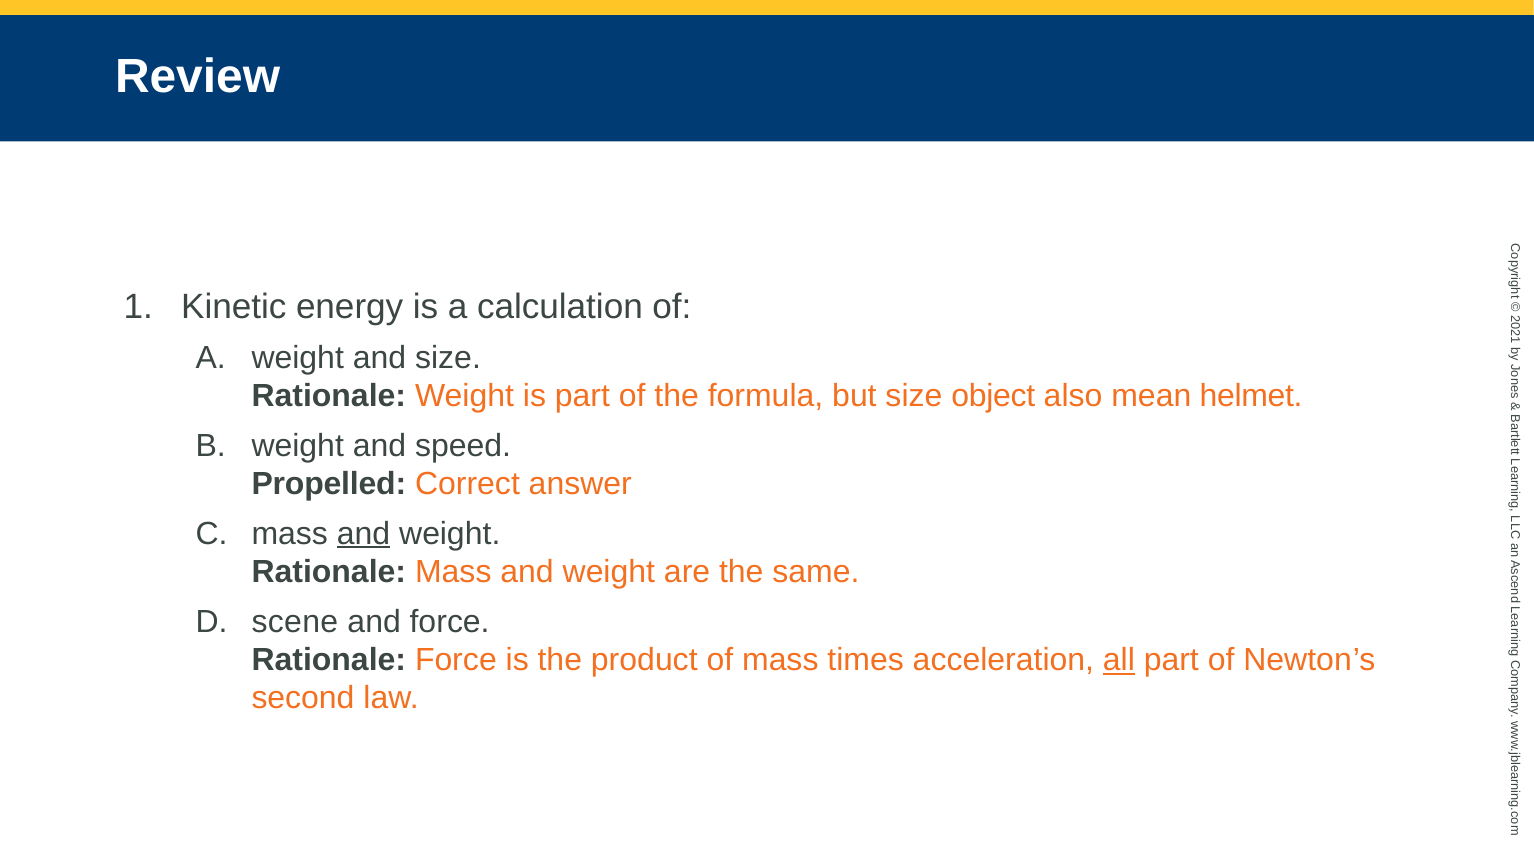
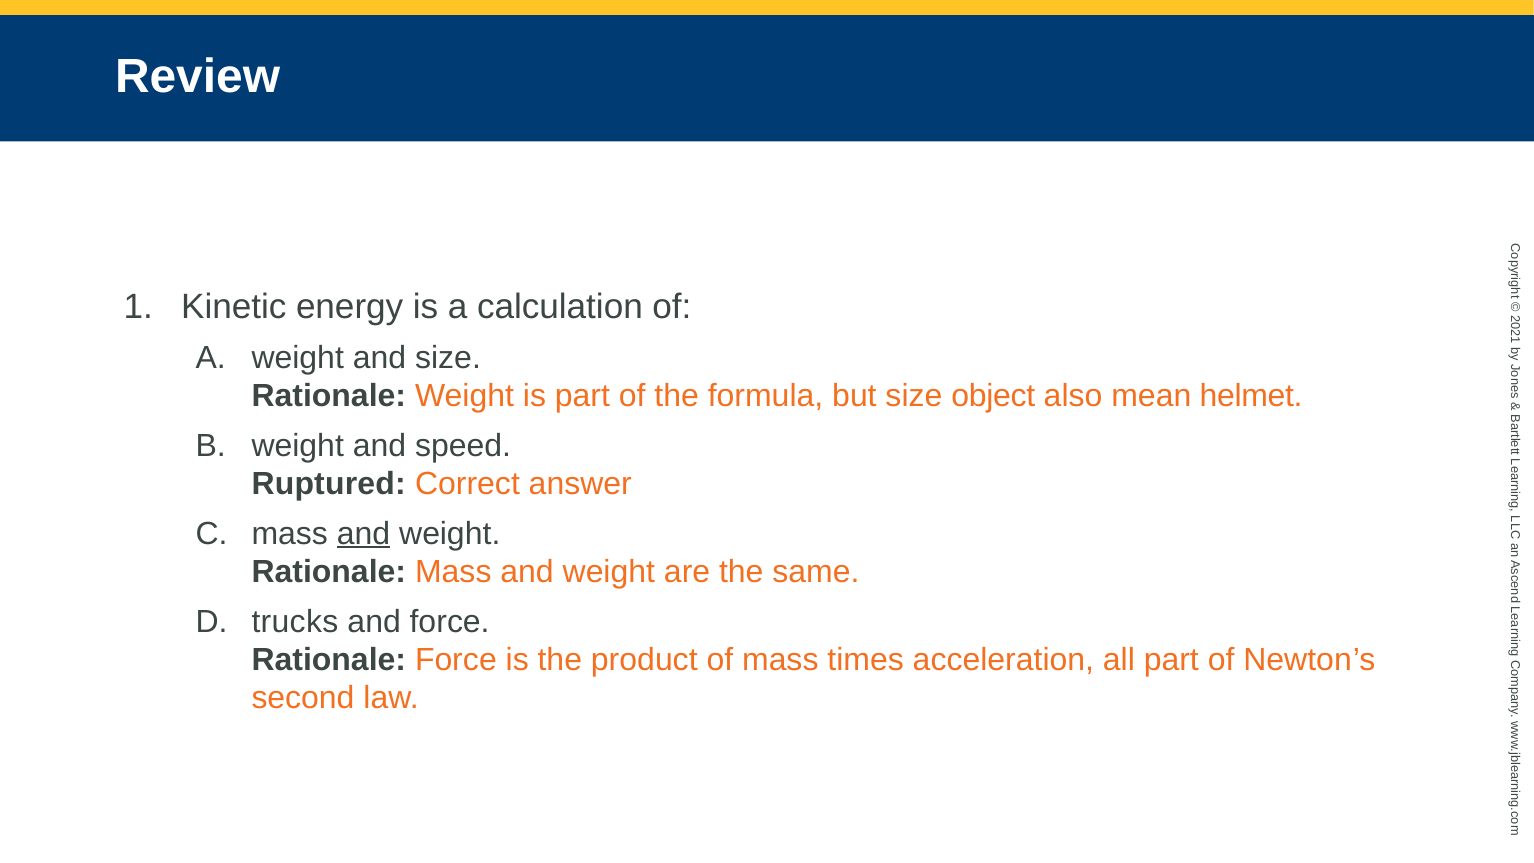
Propelled: Propelled -> Ruptured (329, 484)
scene: scene -> trucks (295, 622)
all underline: present -> none (1119, 660)
